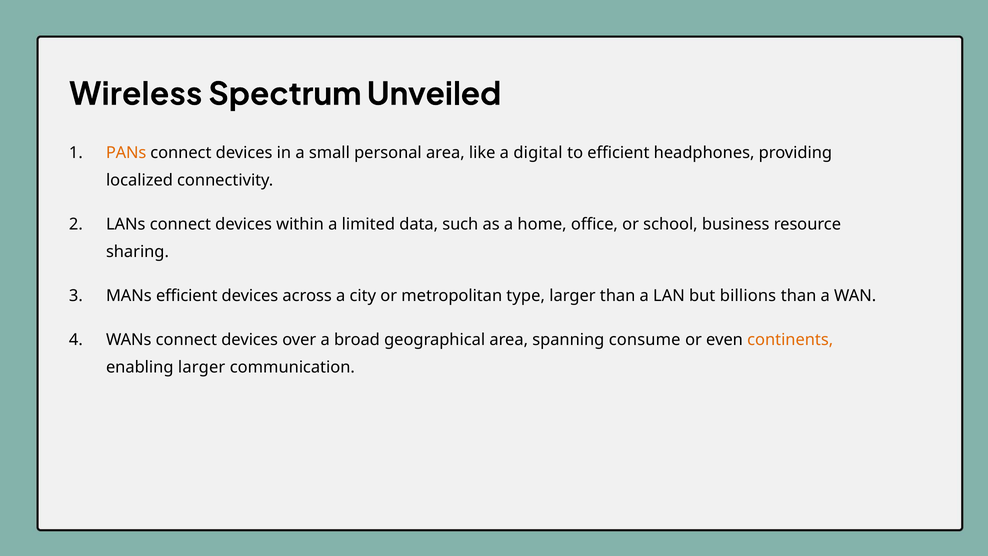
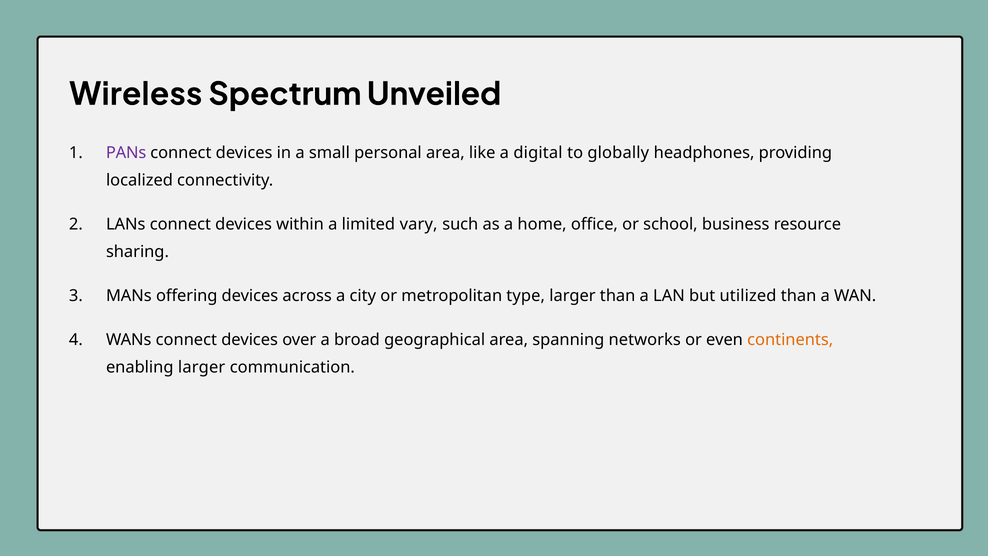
PANs colour: orange -> purple (126, 153)
to efficient: efficient -> globally (618, 153)
data: data -> vary (419, 224)
MANs efficient: efficient -> offering (187, 296)
billions: billions -> utilized (748, 296)
consume: consume -> networks (645, 340)
